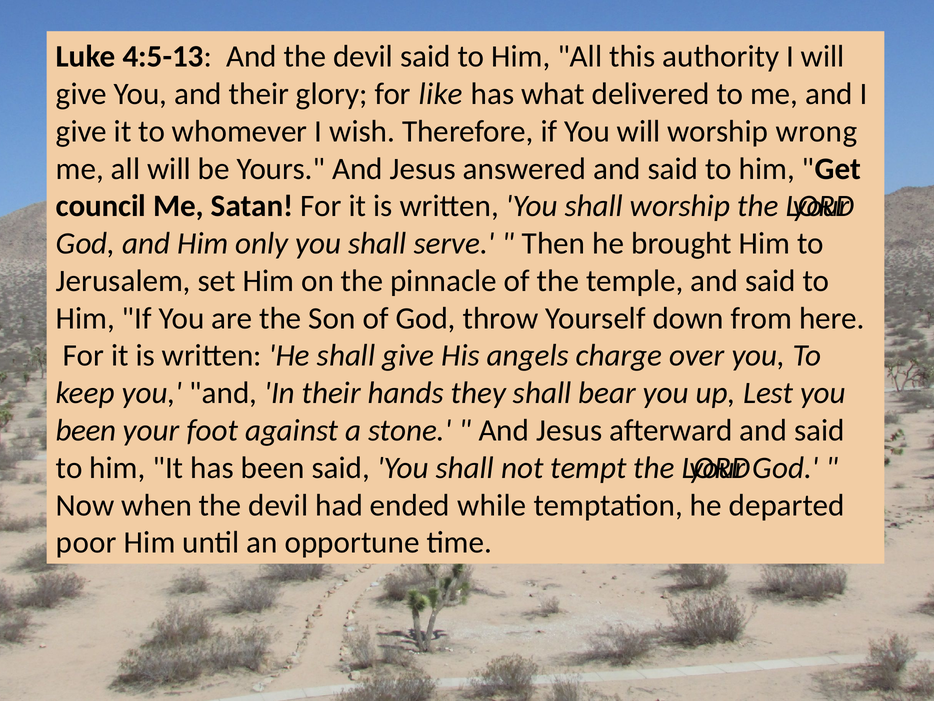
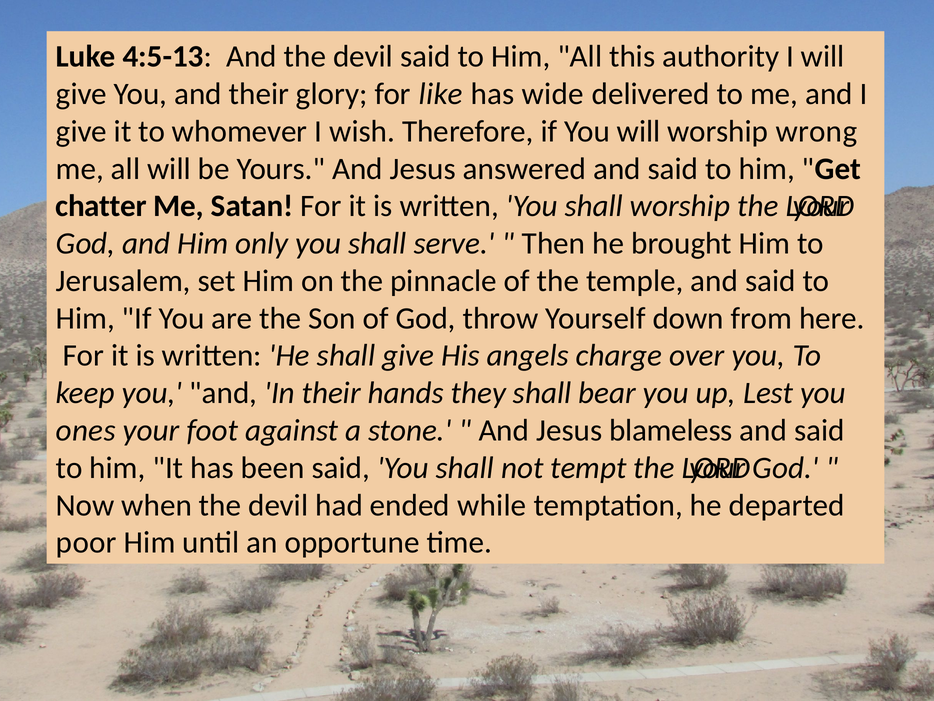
what: what -> wide (553, 94)
council: council -> chatter (101, 206)
been: been -> ones (86, 430)
afterward: afterward -> blameless (671, 430)
